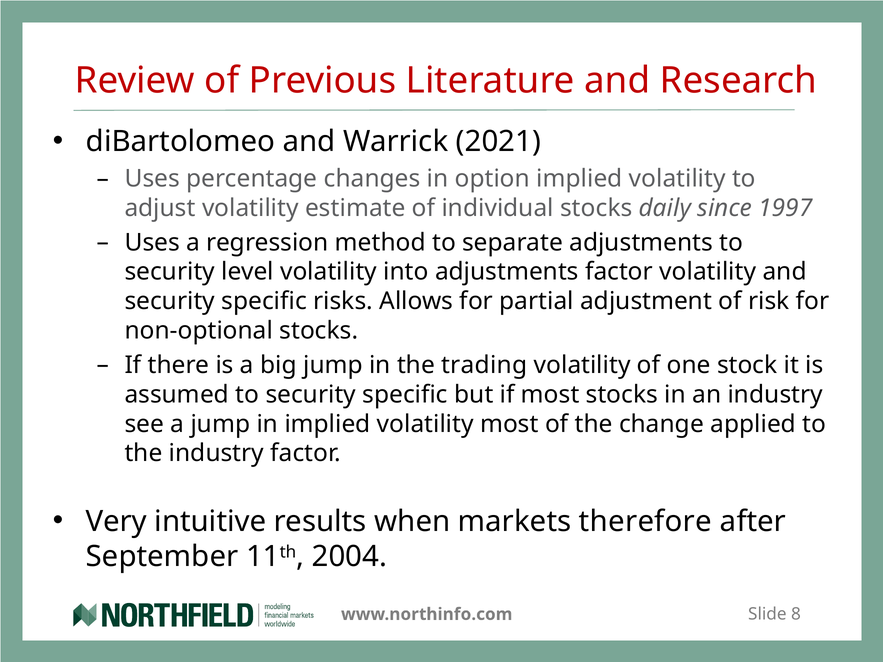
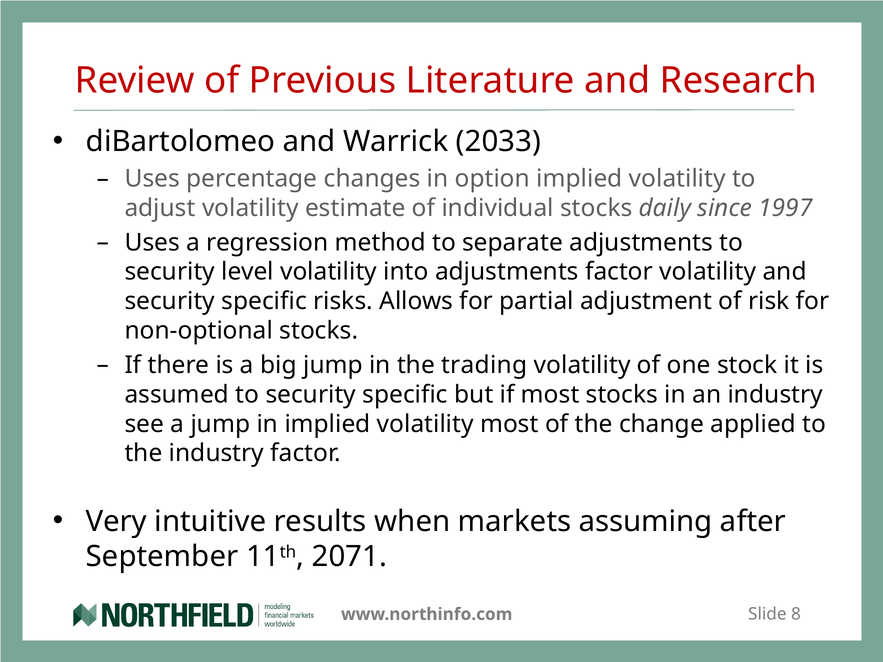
2021: 2021 -> 2033 (498, 142)
therefore: therefore -> assuming (646, 522)
2004: 2004 -> 2071 (349, 557)
